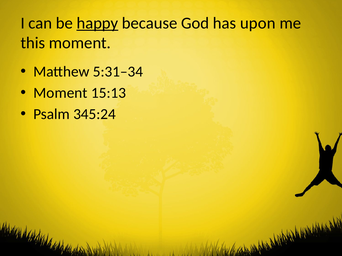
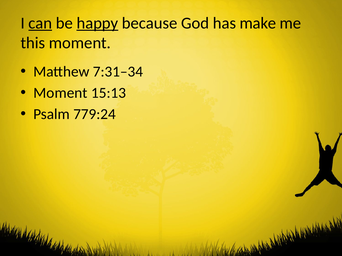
can underline: none -> present (40, 23)
upon: upon -> make (258, 23)
5:31–34: 5:31–34 -> 7:31–34 (118, 72)
345:24: 345:24 -> 779:24 (95, 114)
